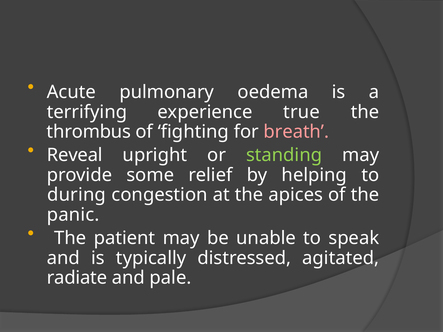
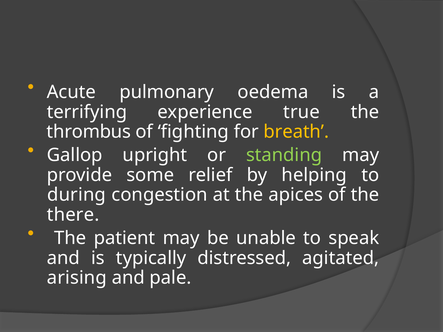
breath colour: pink -> yellow (296, 132)
Reveal: Reveal -> Gallop (75, 155)
panic: panic -> there (73, 215)
radiate: radiate -> arising (77, 278)
